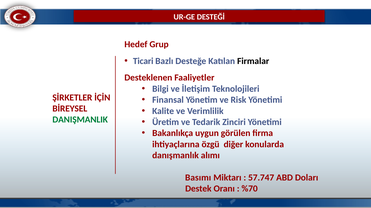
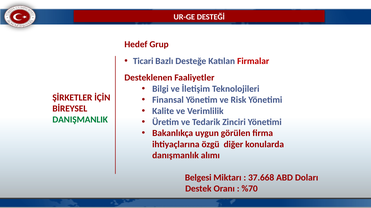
Firmalar colour: black -> red (253, 61)
Basımı: Basımı -> Belgesi (198, 178)
57.747: 57.747 -> 37.668 (261, 178)
